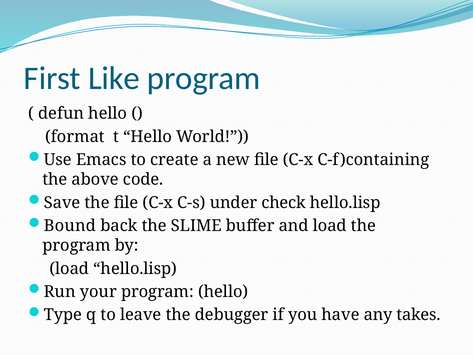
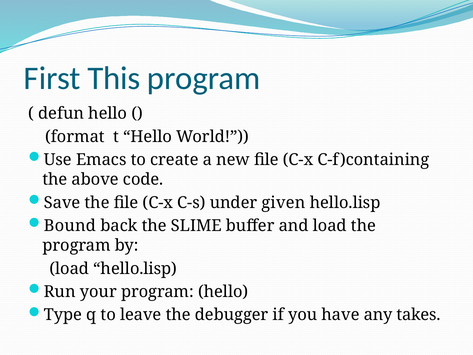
Like: Like -> This (114, 78)
check: check -> given (283, 202)
